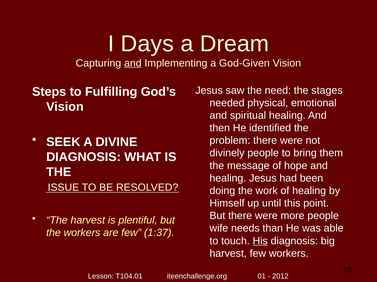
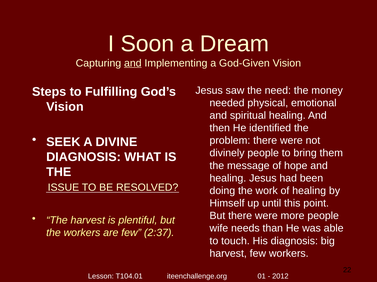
Days: Days -> Soon (147, 44)
stages: stages -> money (327, 91)
1:37: 1:37 -> 2:37 (159, 233)
His underline: present -> none (260, 241)
